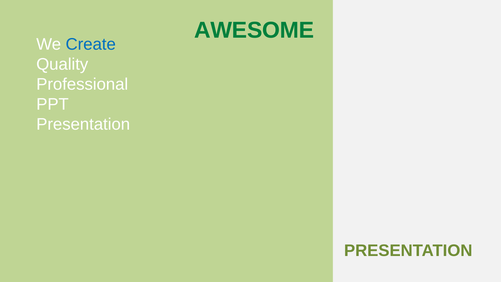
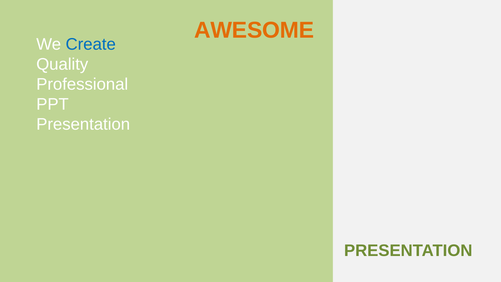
AWESOME colour: green -> orange (254, 30)
